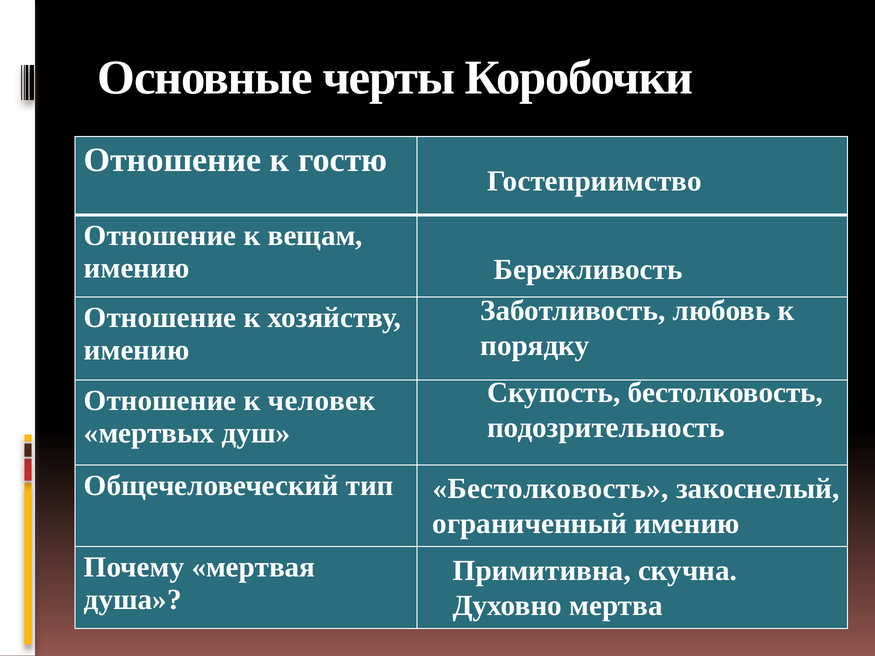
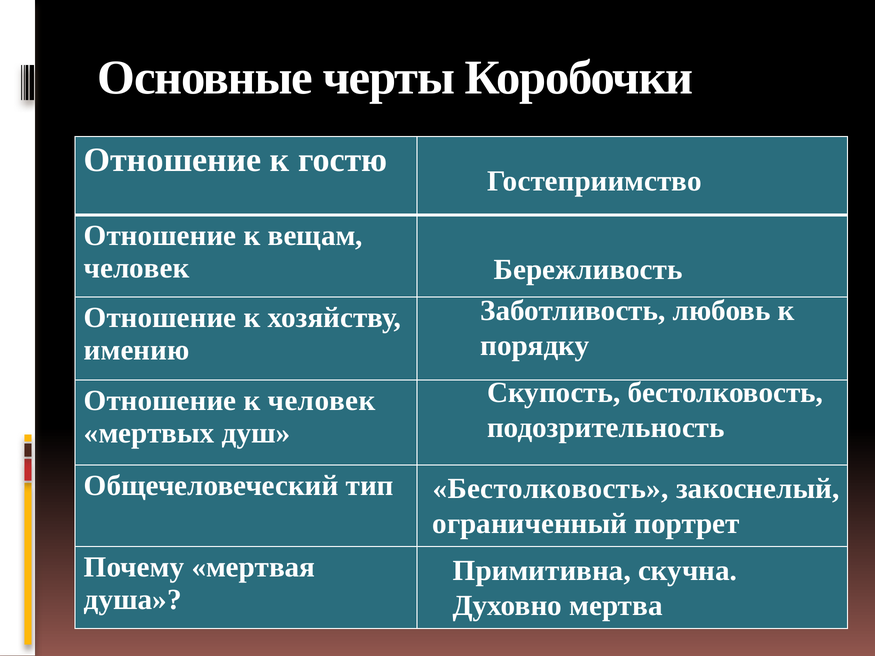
имению: имению -> человек (137, 268)
ограниченный имению: имению -> портрет (687, 524)
